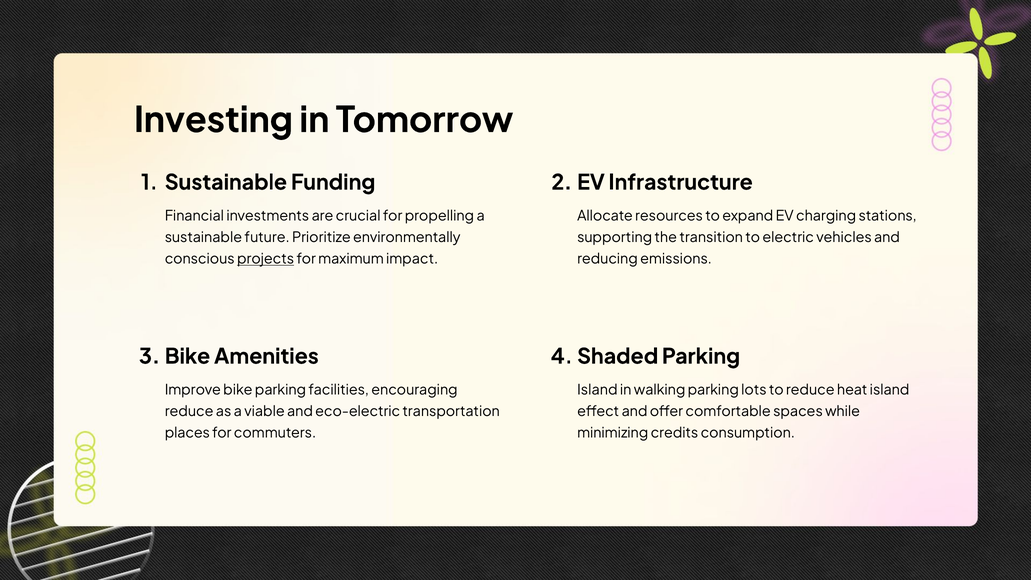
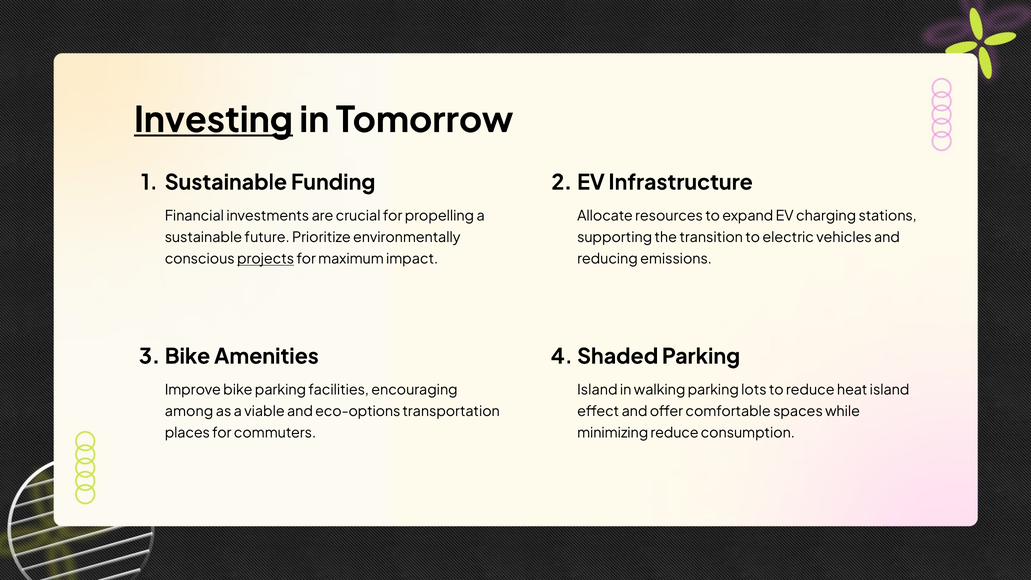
Investing underline: none -> present (213, 120)
reduce: reduce -> among (189, 412)
eco-electric: eco-electric -> eco-options (358, 412)
minimizing credits: credits -> reduce (675, 433)
